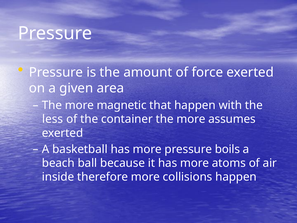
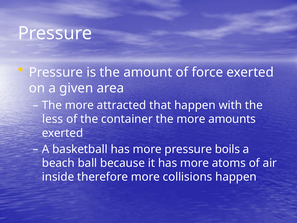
magnetic: magnetic -> attracted (122, 105)
assumes: assumes -> amounts (232, 119)
